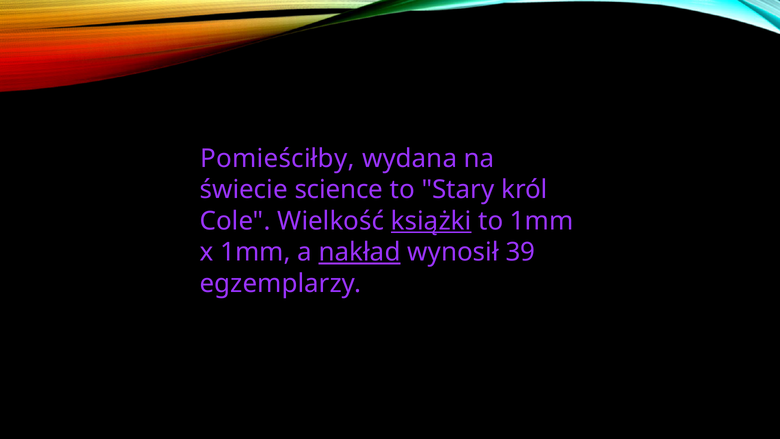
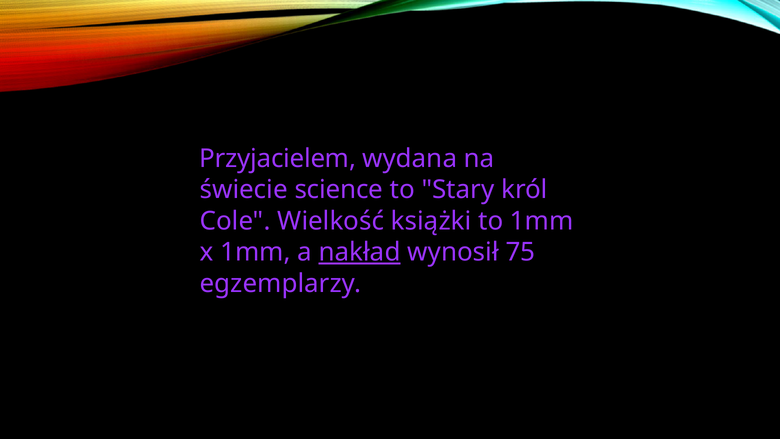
Pomieściłby: Pomieściłby -> Przyjacielem (278, 159)
książki underline: present -> none (431, 221)
39: 39 -> 75 (520, 252)
